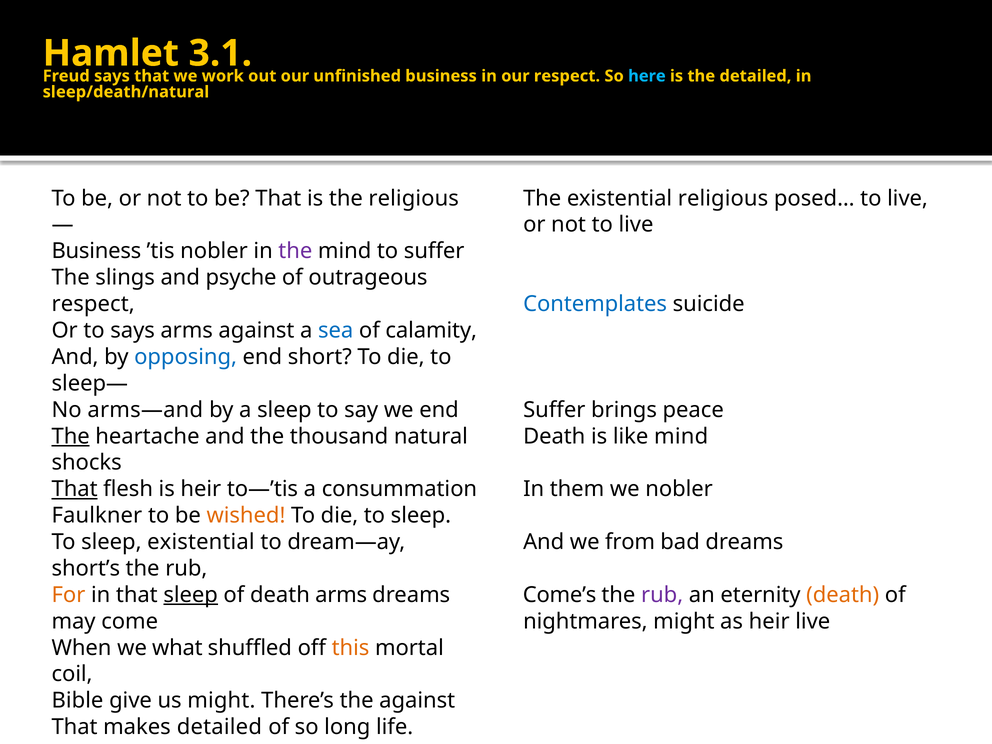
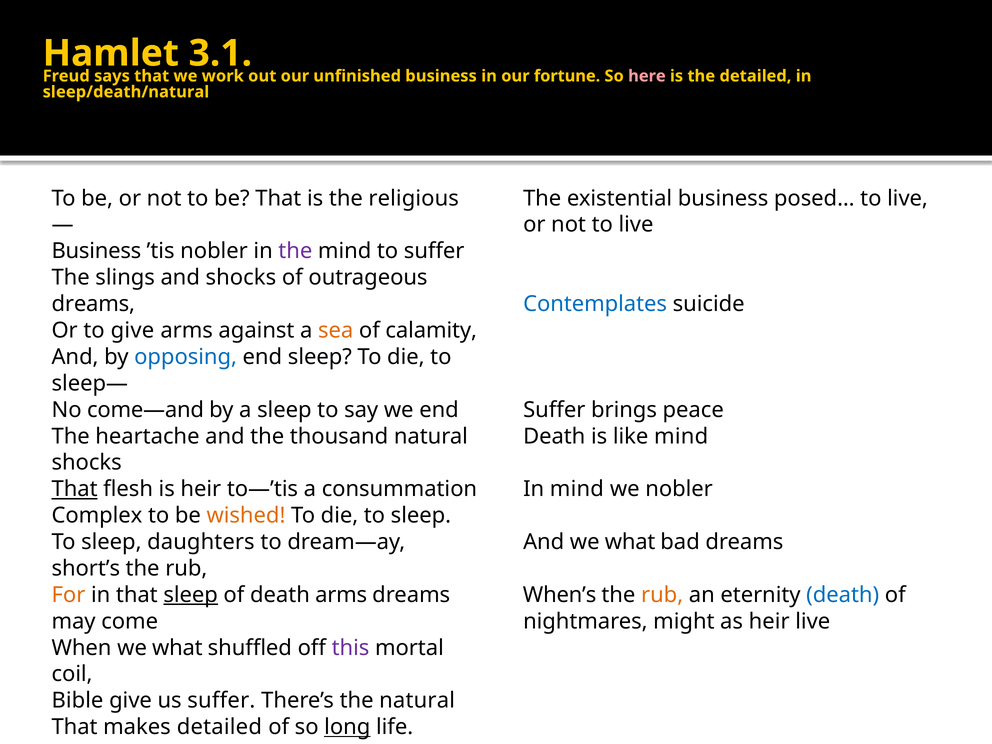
our respect: respect -> fortune (567, 76)
here colour: light blue -> pink (647, 76)
existential religious: religious -> business (723, 198)
and psyche: psyche -> shocks (241, 278)
respect: respect -> dreams (93, 304)
to says: says -> give (132, 330)
sea colour: blue -> orange (336, 330)
end short: short -> sleep (320, 357)
arms—and: arms—and -> come—and (146, 410)
The underline: present -> none (71, 436)
In them: them -> mind (577, 489)
Faulkner: Faulkner -> Complex (97, 516)
sleep existential: existential -> daughters (201, 542)
And we from: from -> what (630, 542)
Come’s: Come’s -> When’s (560, 595)
rub colour: purple -> orange (662, 595)
death colour: orange -> blue (843, 595)
this colour: orange -> purple (351, 648)
us might: might -> suffer (221, 701)
the against: against -> natural (417, 701)
long underline: none -> present (347, 727)
